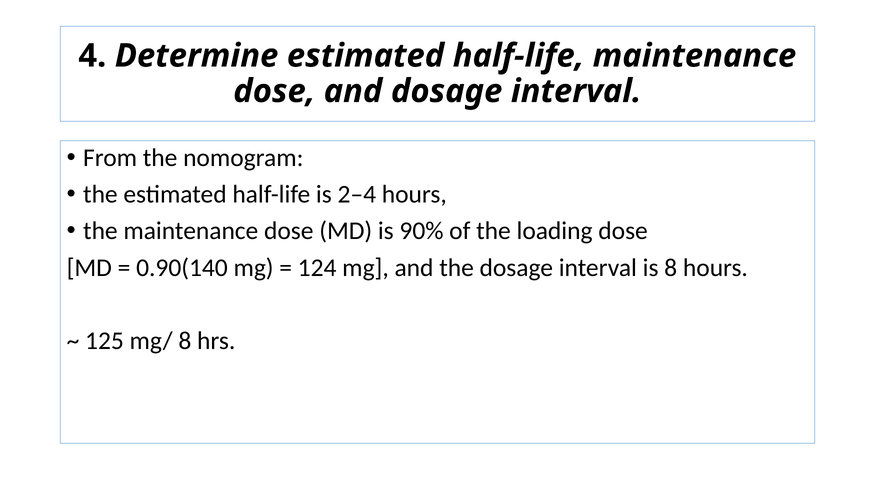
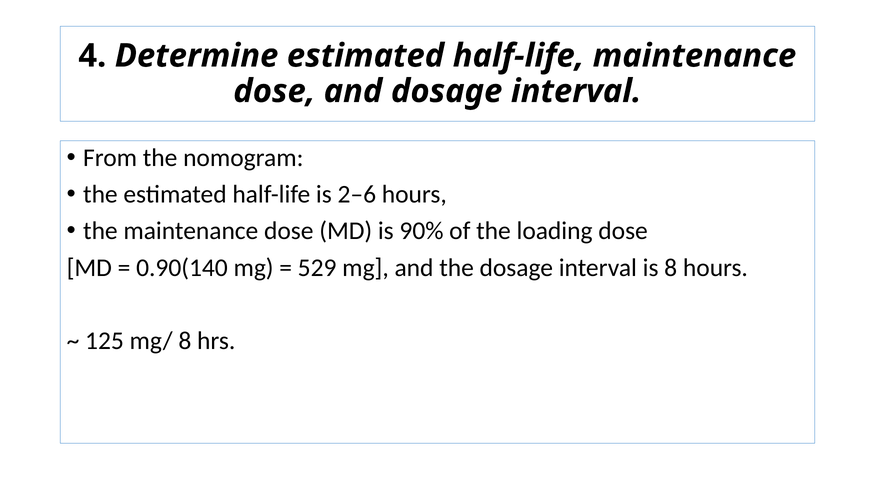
2–4: 2–4 -> 2–6 (357, 194)
124: 124 -> 529 (317, 268)
